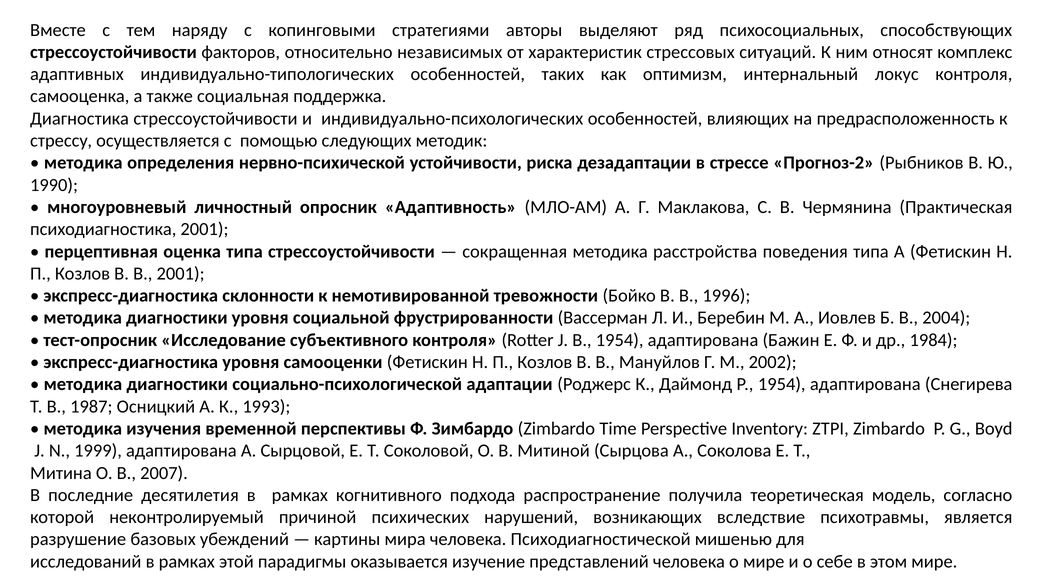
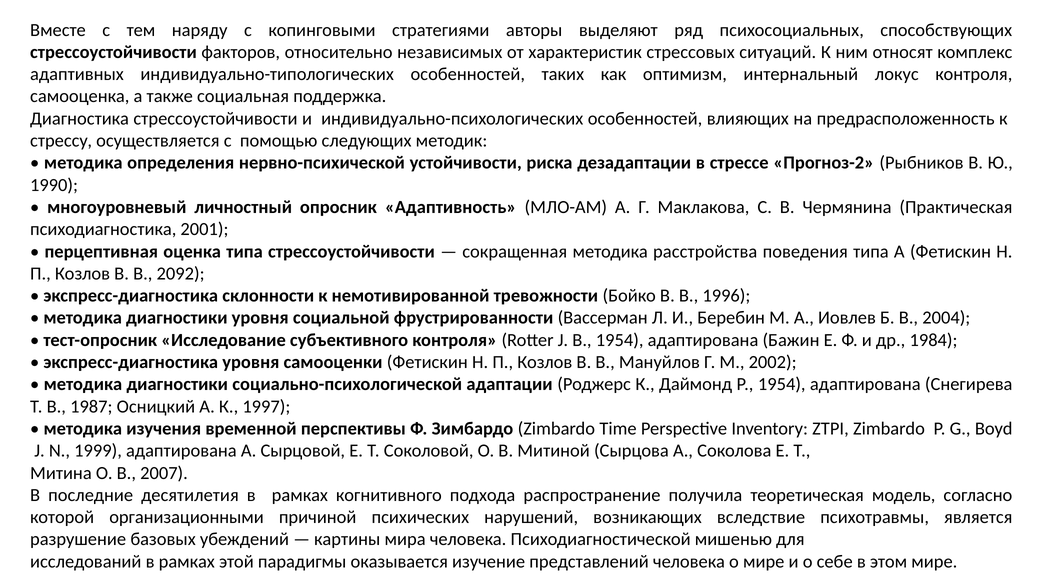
В 2001: 2001 -> 2092 (181, 274)
1993: 1993 -> 1997 (266, 407)
неконтролируемый: неконтролируемый -> организационными (187, 517)
